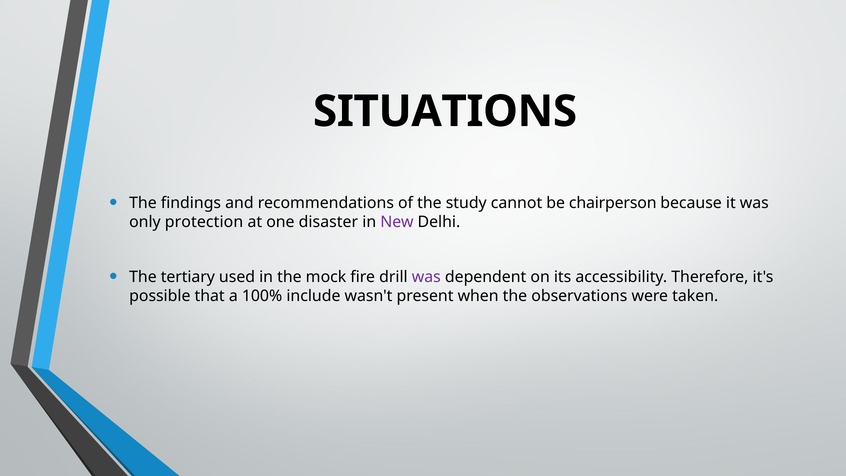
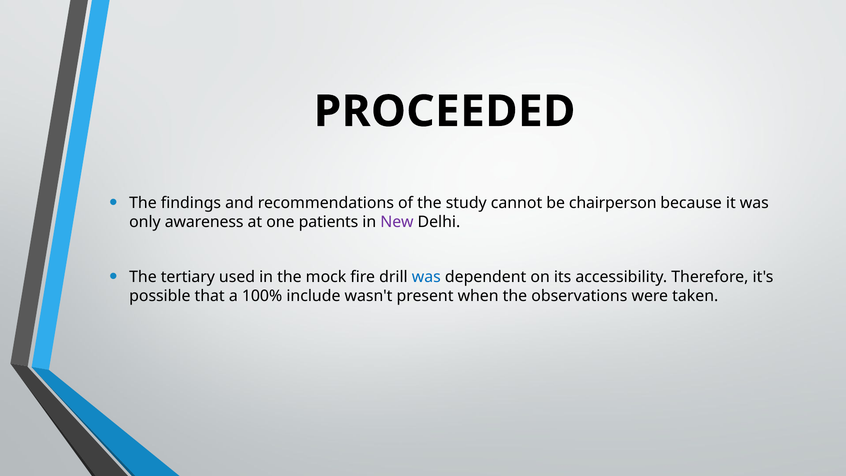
SITUATIONS: SITUATIONS -> PROCEEDED (445, 111)
protection: protection -> awareness (204, 222)
disaster: disaster -> patients (329, 222)
was colour: purple -> blue (426, 277)
